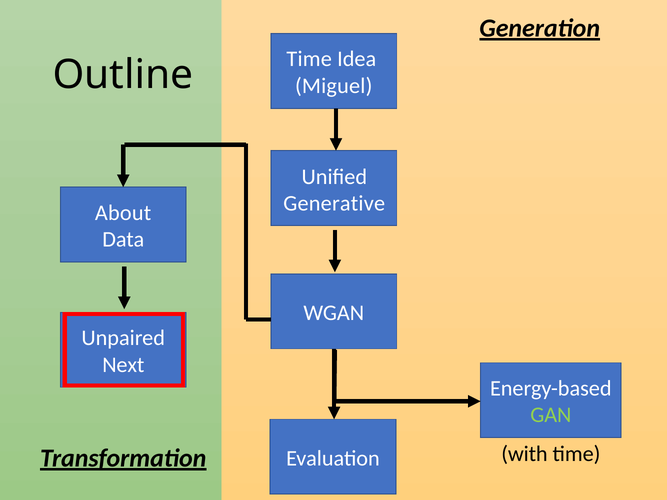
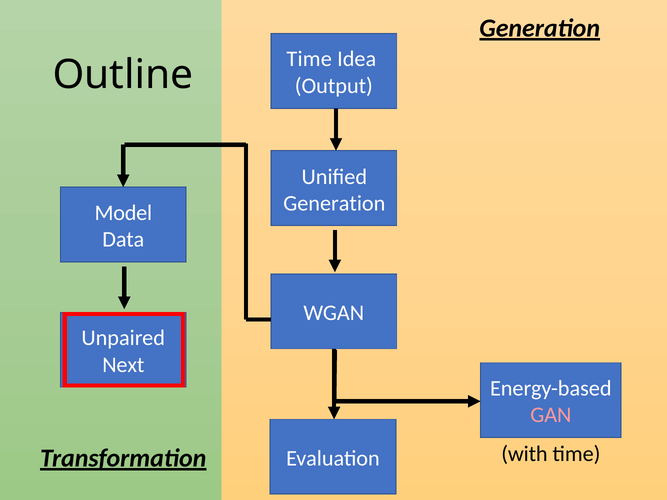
Miguel: Miguel -> Output (334, 86)
Generative: Generative -> Generation (334, 204)
About: About -> Model (123, 213)
GAN colour: light green -> pink (551, 415)
